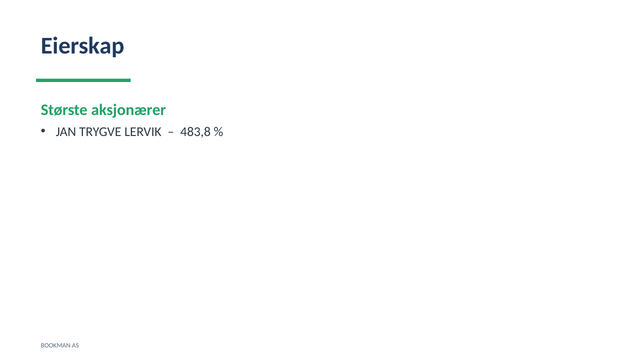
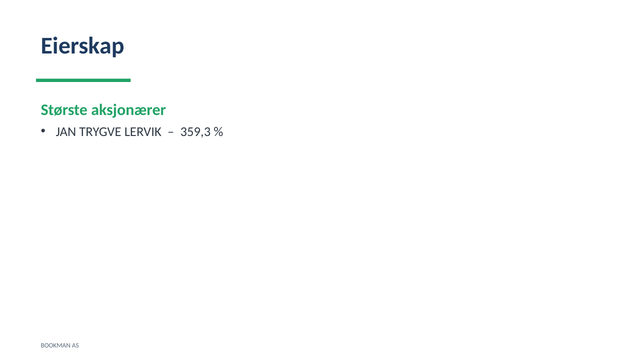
483,8: 483,8 -> 359,3 (195, 132)
